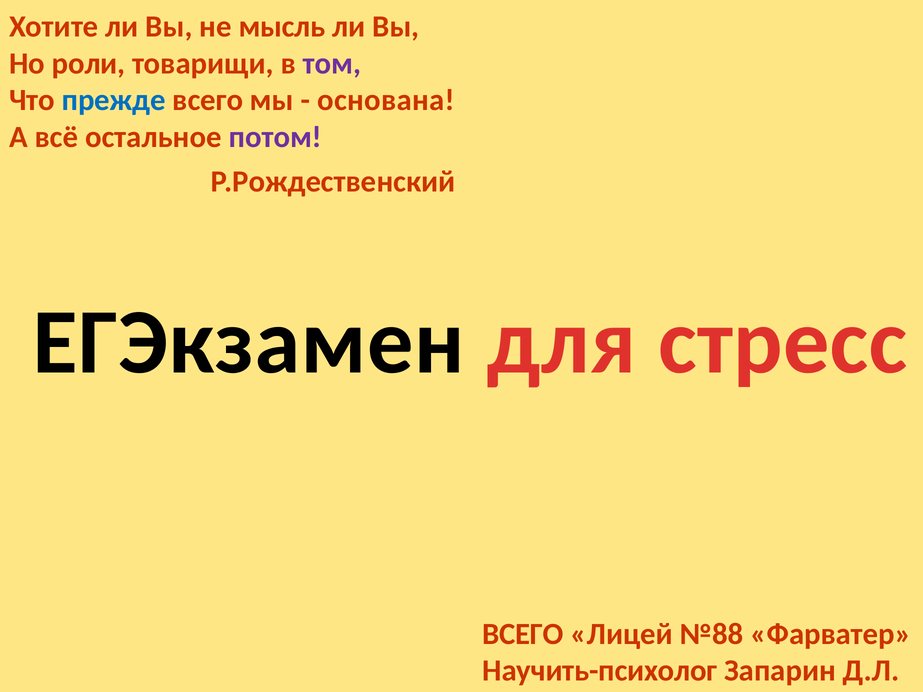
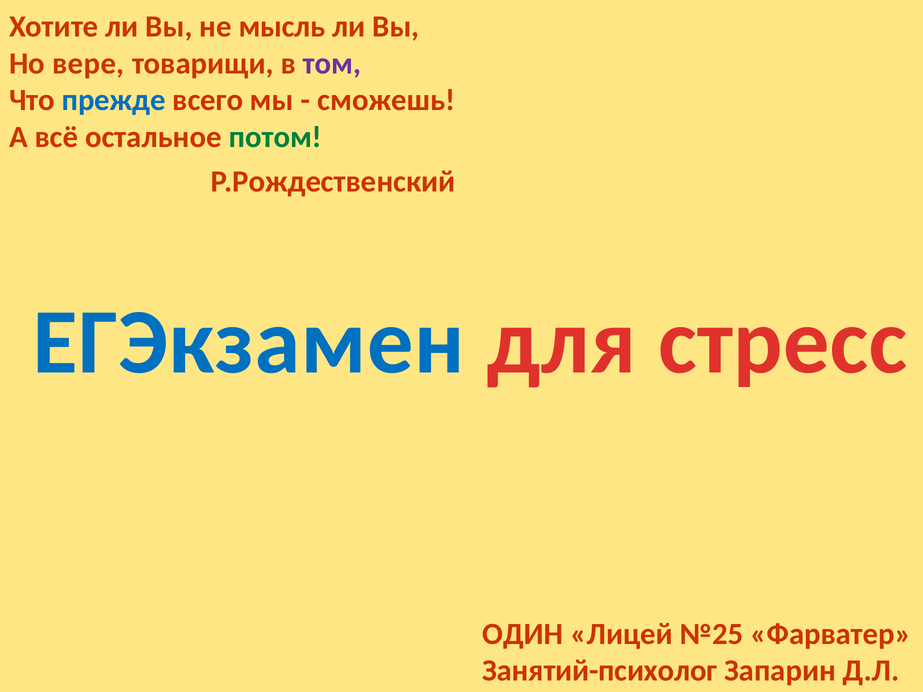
роли: роли -> вере (88, 63)
основана: основана -> сможешь (386, 100)
потом colour: purple -> green (275, 137)
ЕГЭкзамен colour: black -> blue (248, 342)
ВСЕГО: ВСЕГО -> ОДИН (523, 634)
№88: №88 -> №25 (712, 634)
Научить-психолог: Научить-психолог -> Занятий-психолог (600, 671)
